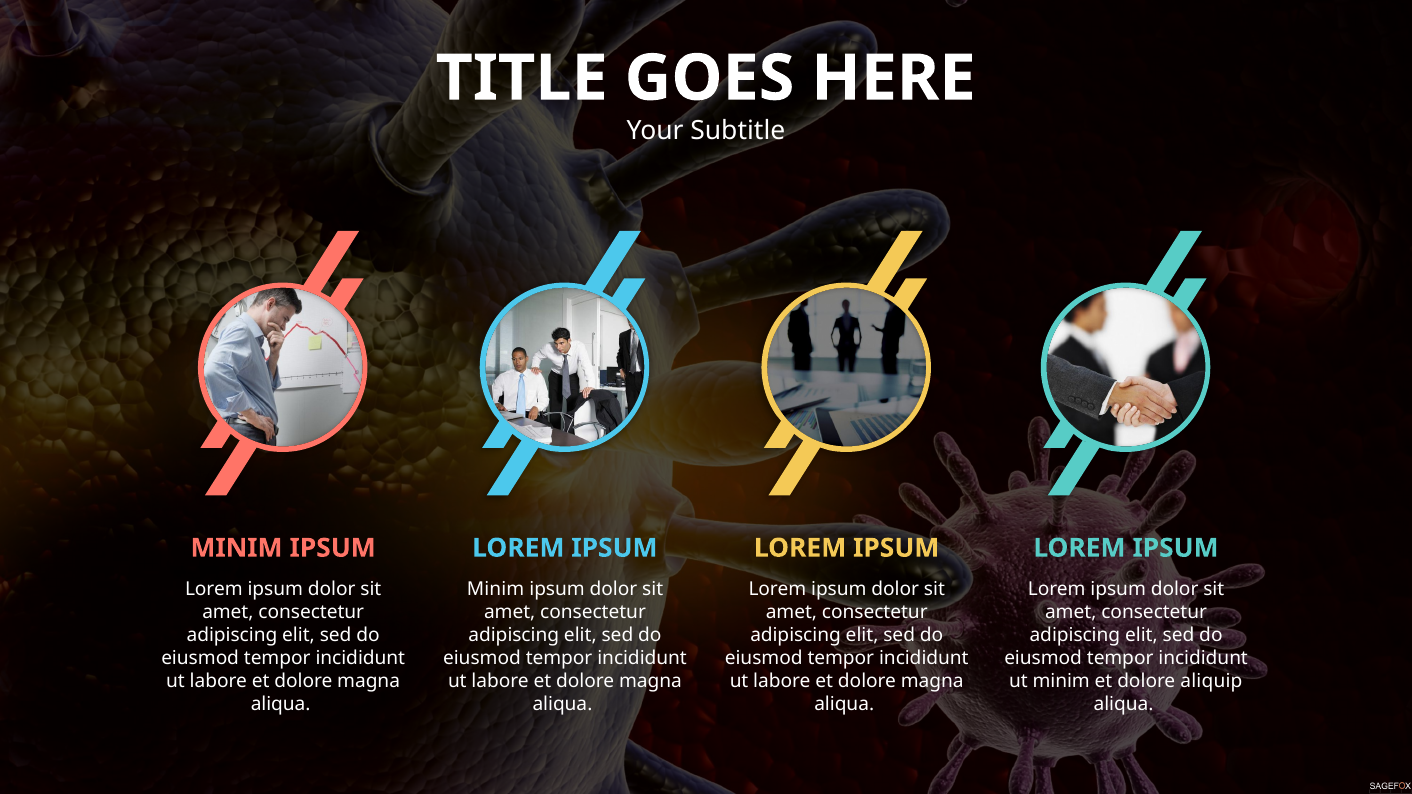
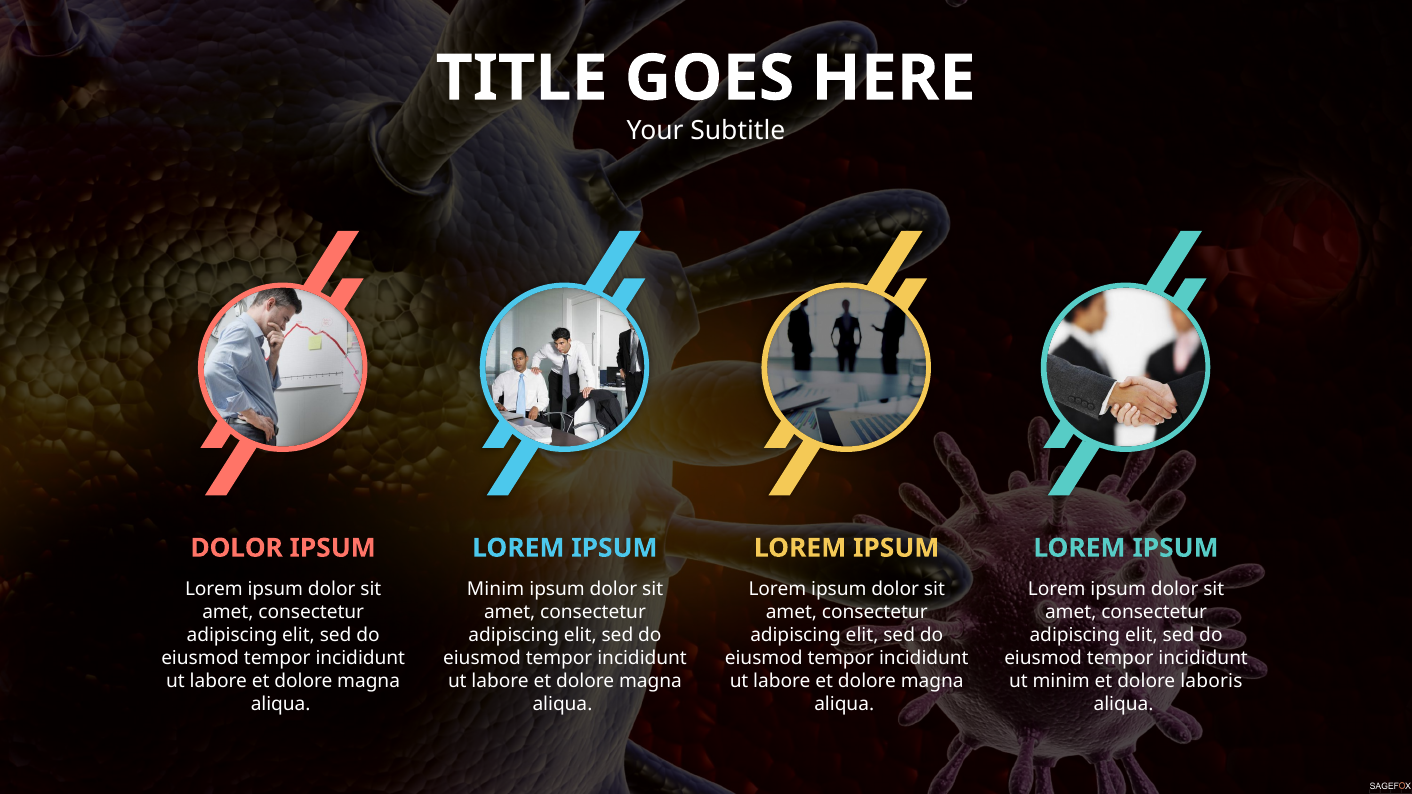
MINIM: MINIM -> DOLOR (237, 548)
aliquip: aliquip -> laboris (1211, 681)
